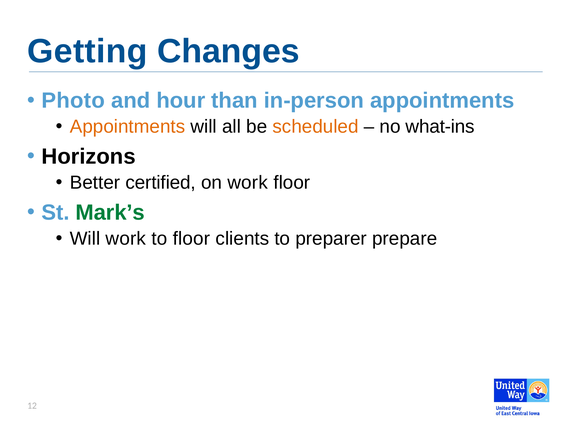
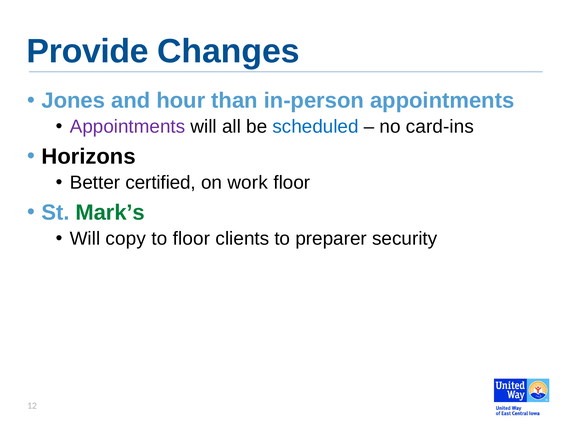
Getting: Getting -> Provide (88, 51)
Photo: Photo -> Jones (73, 101)
Appointments colour: orange -> purple (128, 127)
scheduled colour: orange -> blue (316, 127)
what-ins: what-ins -> card-ins (440, 127)
Will work: work -> copy (126, 239)
prepare: prepare -> security (405, 239)
